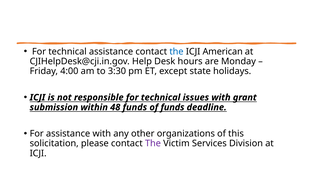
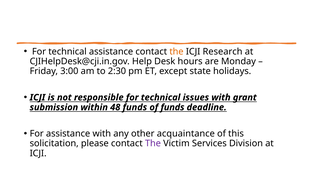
the colour: blue -> orange (176, 52)
American: American -> Research (223, 52)
4:00: 4:00 -> 3:00 (69, 71)
3:30: 3:30 -> 2:30 (117, 71)
organizations: organizations -> acquaintance (186, 134)
